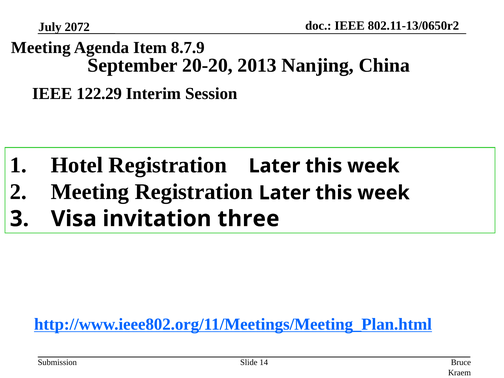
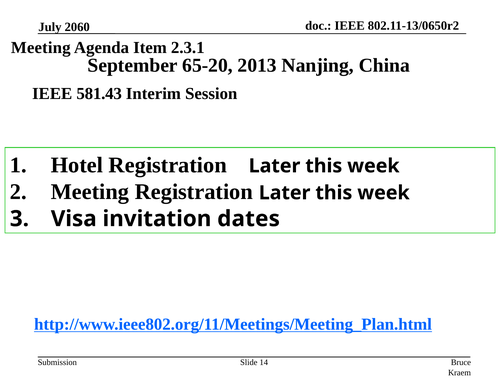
2072: 2072 -> 2060 (77, 27)
8.7.9: 8.7.9 -> 2.3.1 (188, 48)
20-20: 20-20 -> 65-20 (207, 65)
122.29: 122.29 -> 581.43 (99, 94)
three: three -> dates (249, 219)
